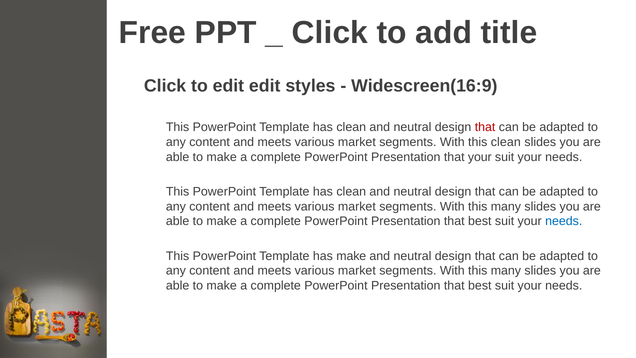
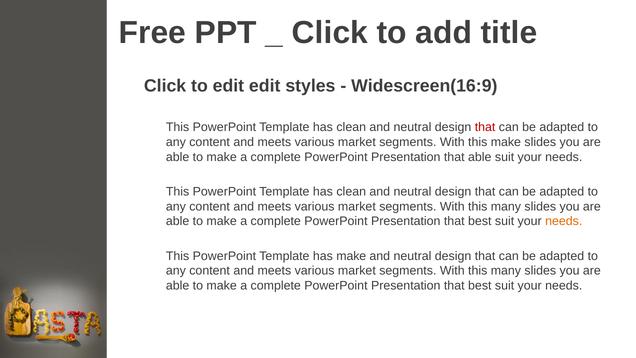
this clean: clean -> make (506, 142)
that your: your -> able (480, 157)
needs colour: blue -> orange (564, 221)
